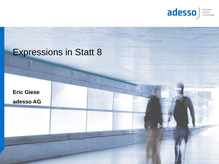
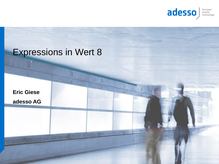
Statt: Statt -> Wert (85, 52)
